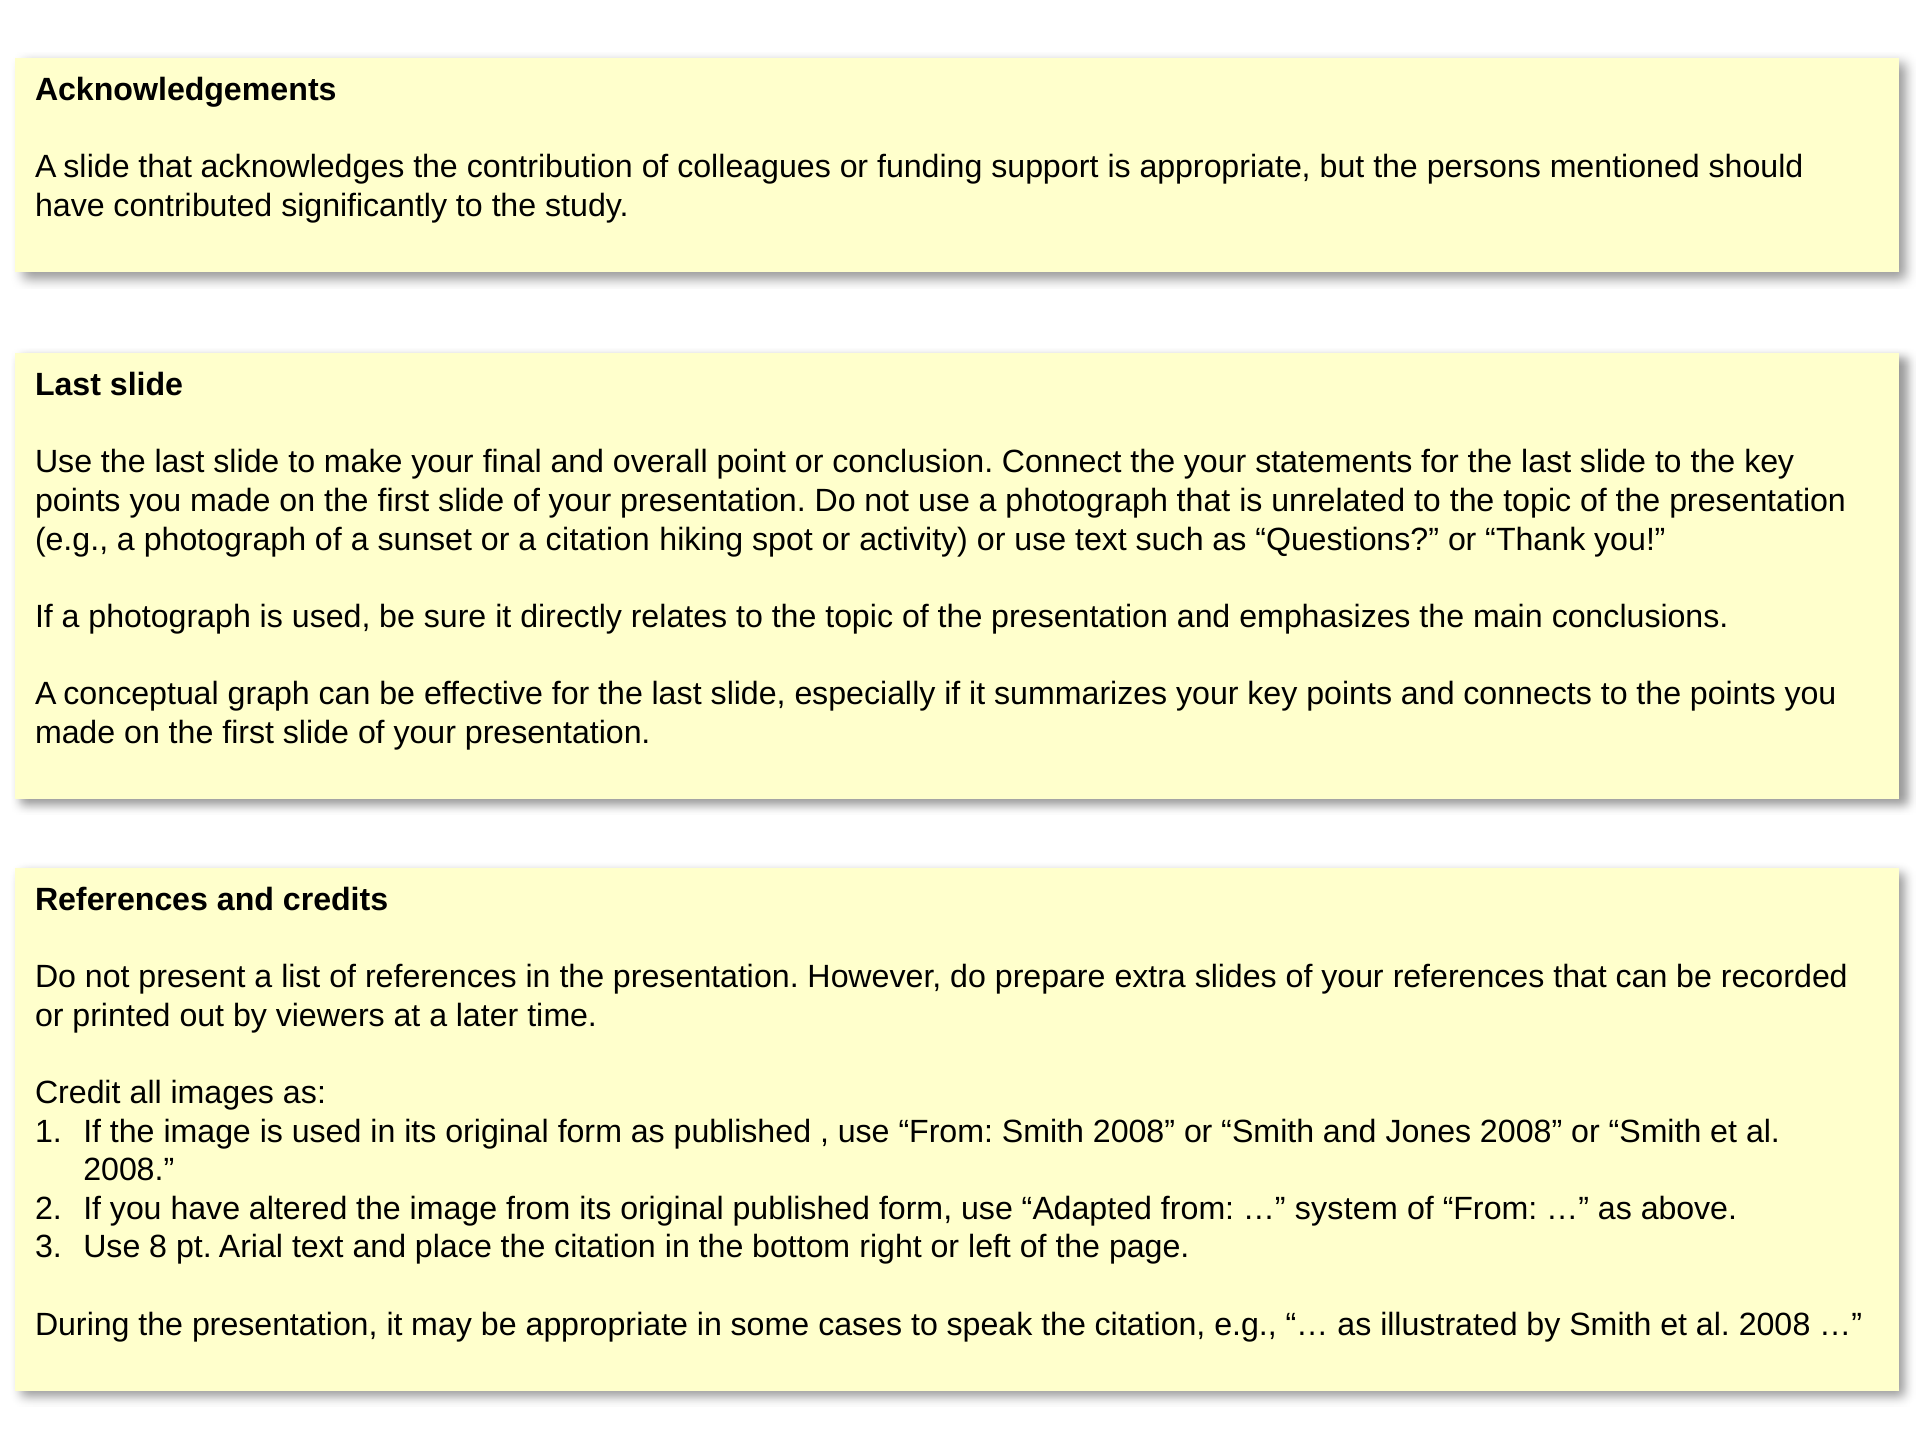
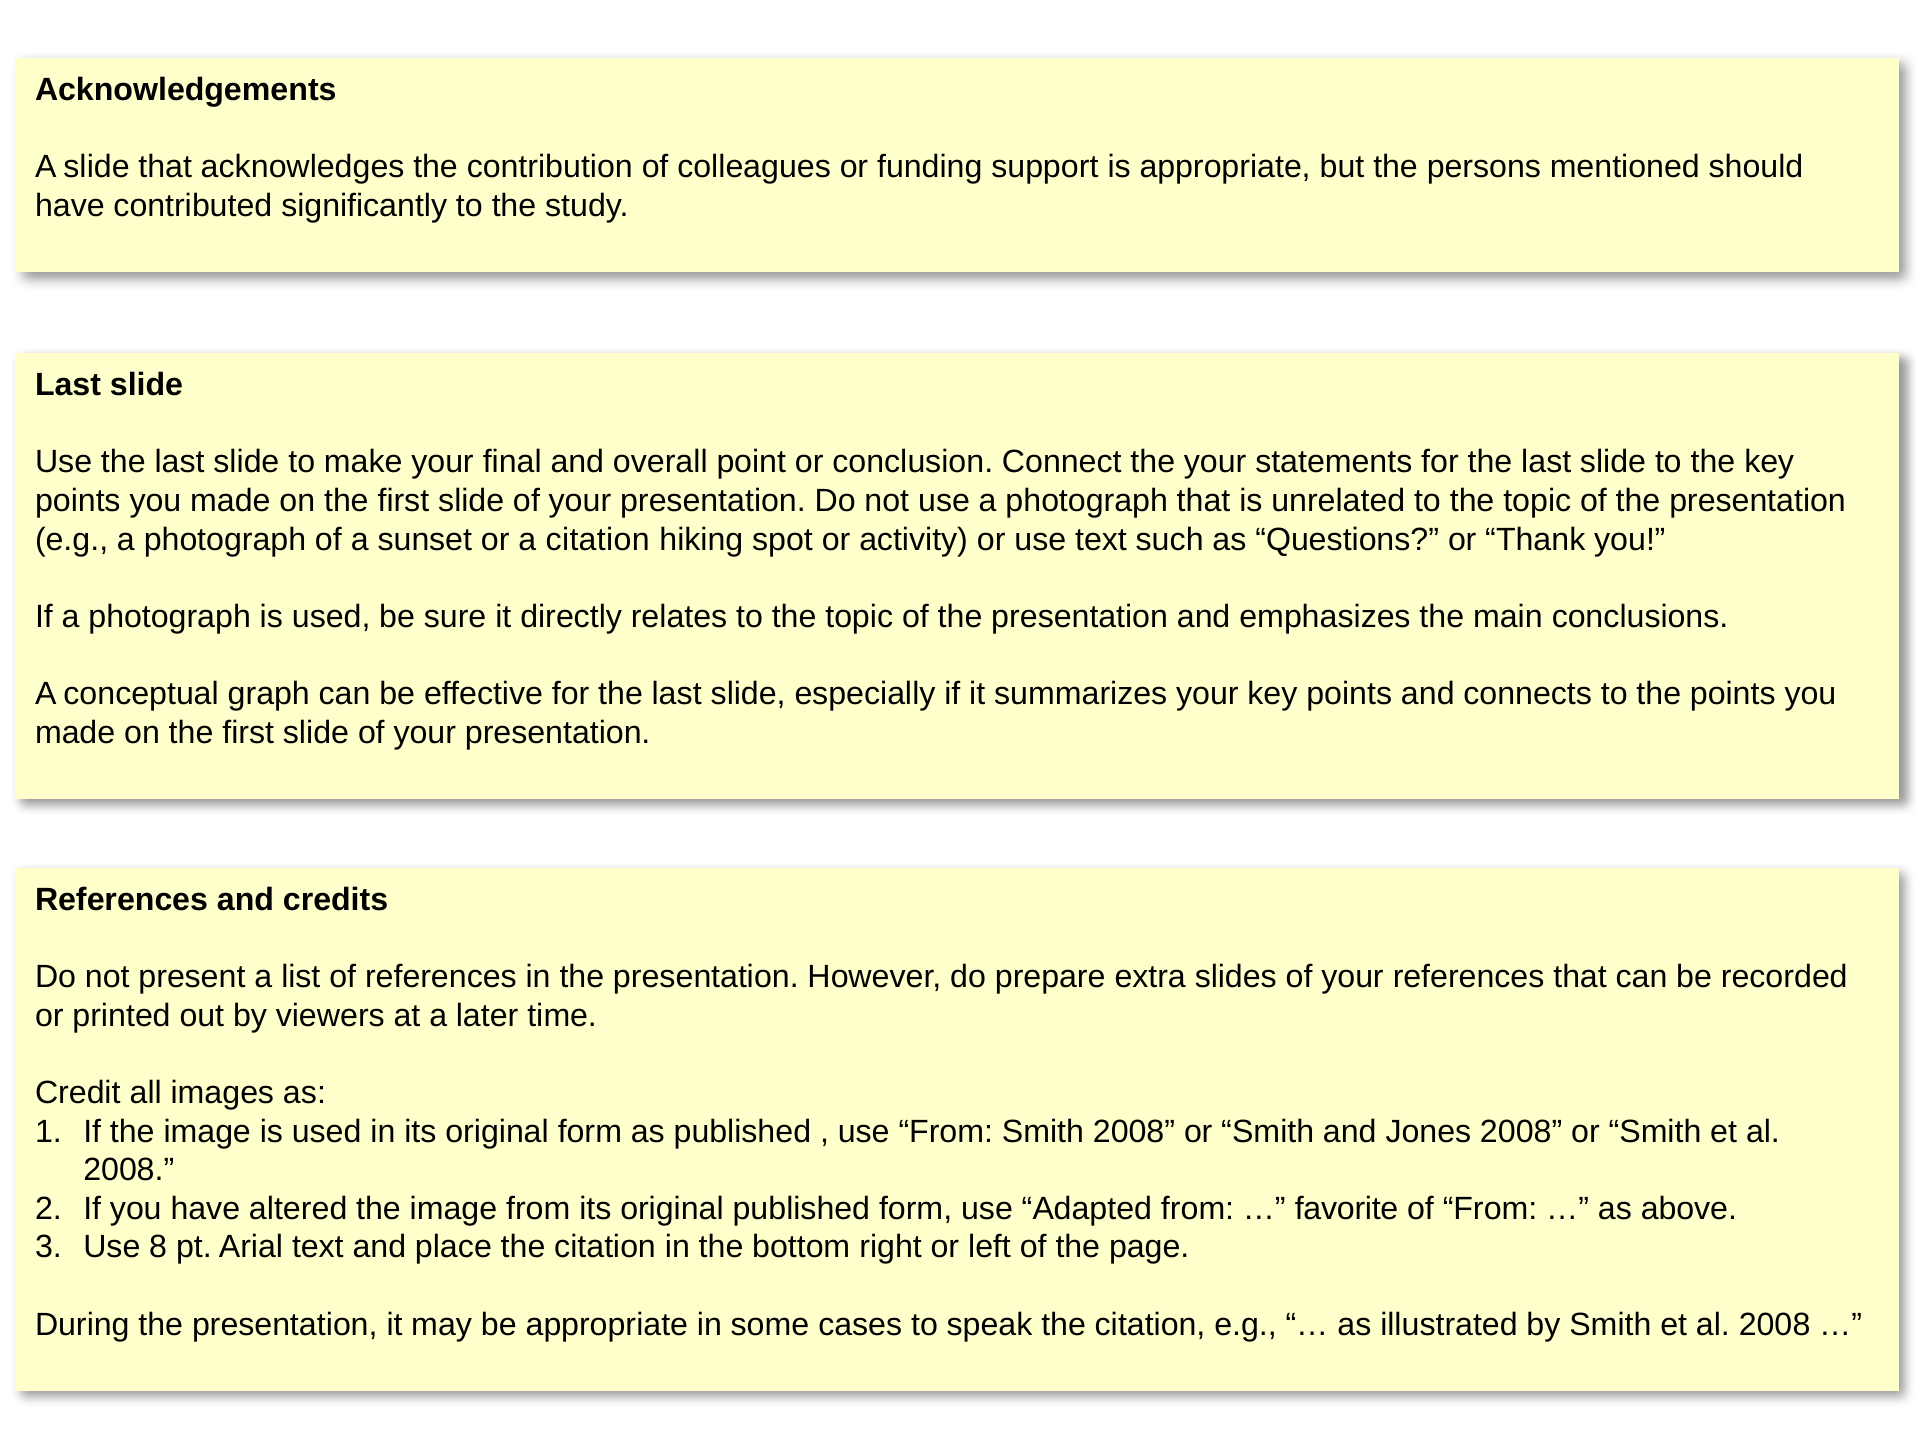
system: system -> favorite (1347, 1208)
